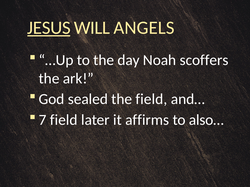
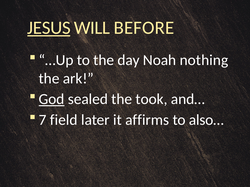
ANGELS: ANGELS -> BEFORE (144, 28)
scoffers: scoffers -> nothing (204, 60)
God underline: none -> present (52, 99)
the field: field -> took (151, 99)
